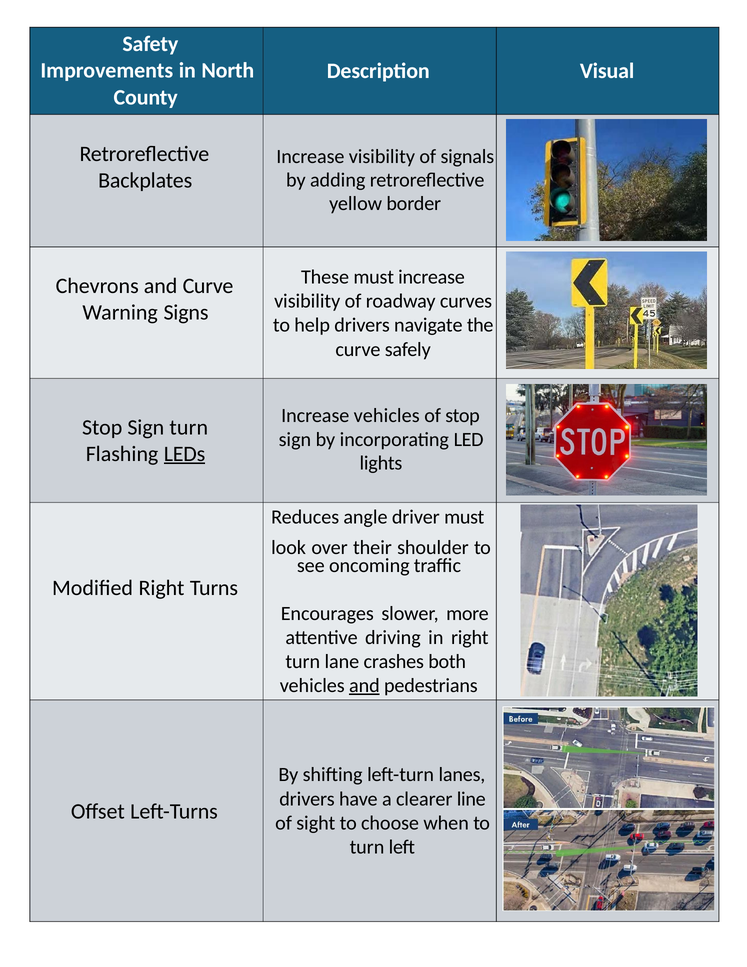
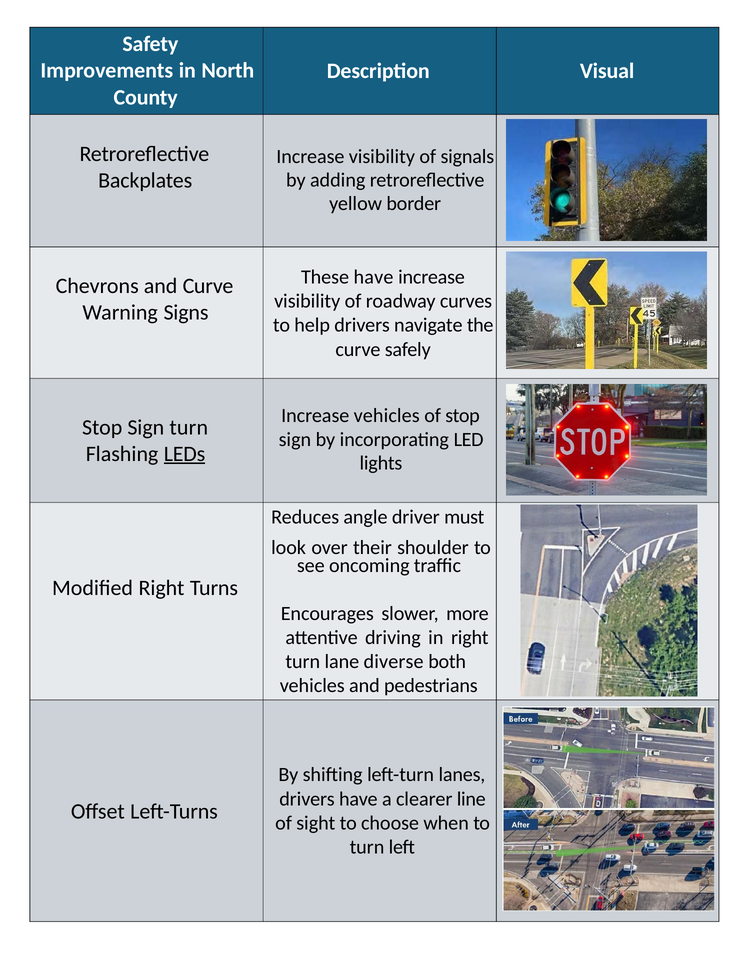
These must: must -> have (373, 277)
crashes: crashes -> diverse (394, 661)
and underline: present -> none (364, 685)
